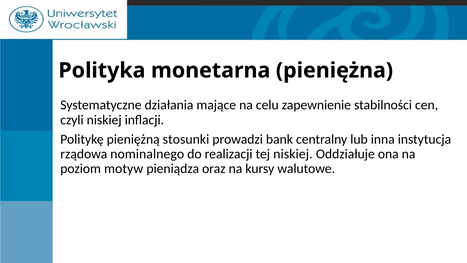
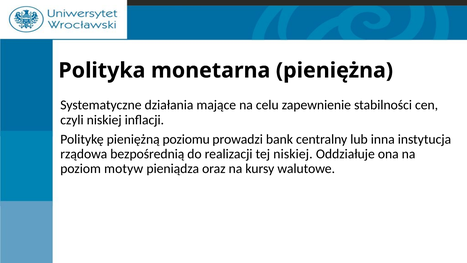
stosunki: stosunki -> poziomu (186, 139)
nominalnego: nominalnego -> bezpośrednią (147, 154)
